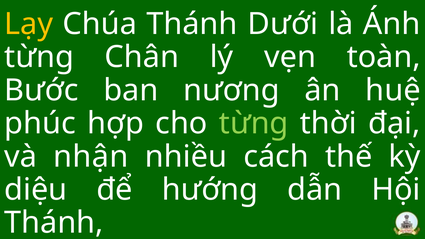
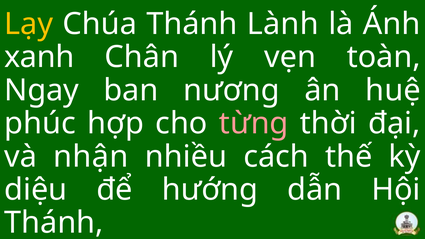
Dưới: Dưới -> Lành (283, 24)
từng: từng -> xanh (39, 57)
Bước: Bước -> Ngay (42, 90)
từng colour: light green -> pink (254, 123)
